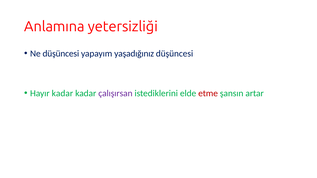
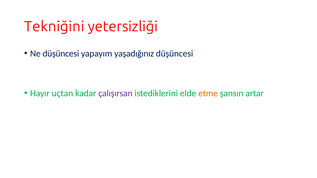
Anlamına: Anlamına -> Tekniğini (54, 27)
Hayır kadar: kadar -> uçtan (62, 93)
etme colour: red -> orange (208, 93)
